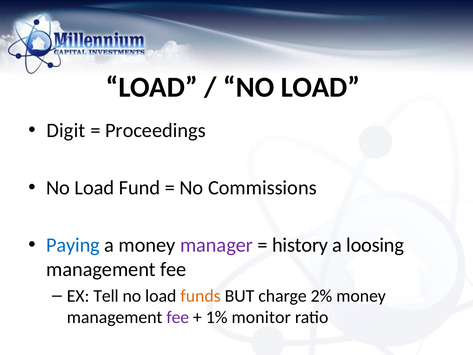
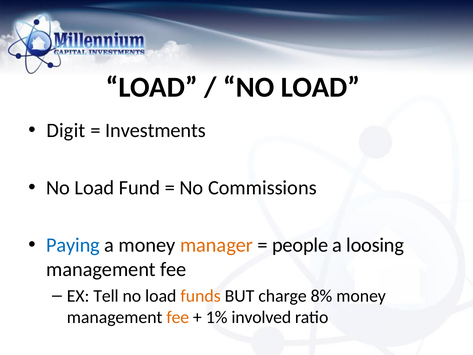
Proceedings: Proceedings -> Investments (155, 130)
manager colour: purple -> orange (217, 245)
history: history -> people (300, 245)
2%: 2% -> 8% (321, 296)
fee colour: purple -> orange (178, 317)
monitor: monitor -> involved (261, 317)
